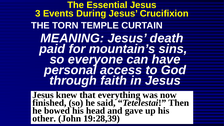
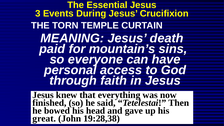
other: other -> great (44, 119)
19:28,39: 19:28,39 -> 19:28,38 (102, 119)
